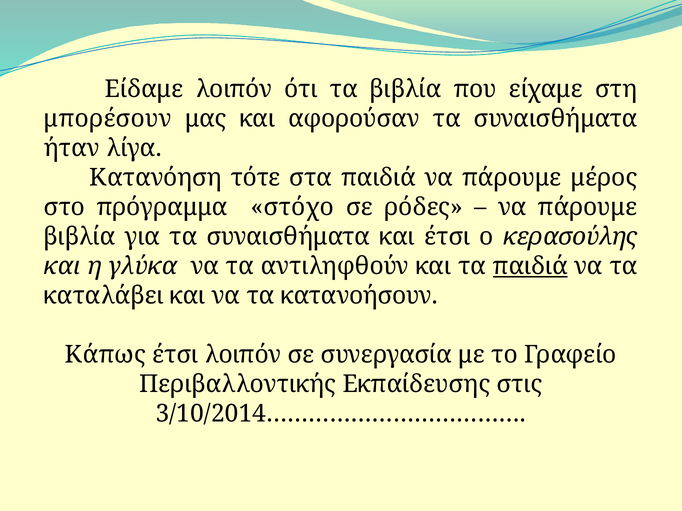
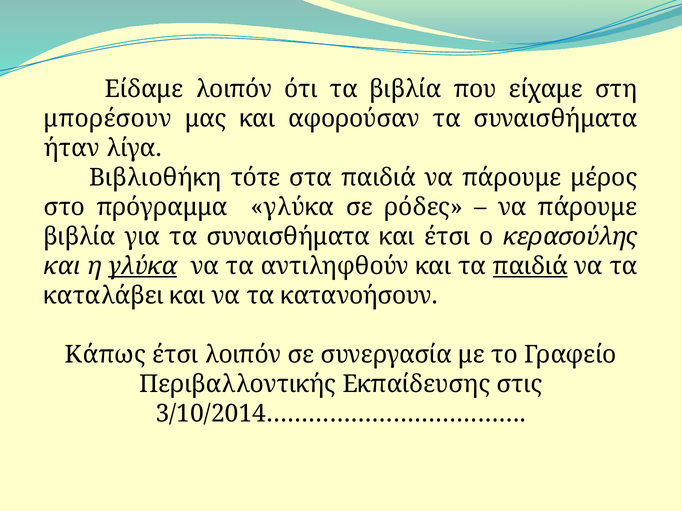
Κατανόηση: Κατανόηση -> Βιβλιοθήκη (155, 178)
πρόγραμμα στόχο: στόχο -> γλύκα (292, 207)
γλύκα underline: none -> present (143, 266)
